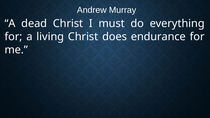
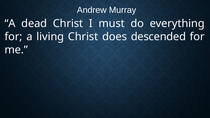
endurance: endurance -> descended (158, 37)
